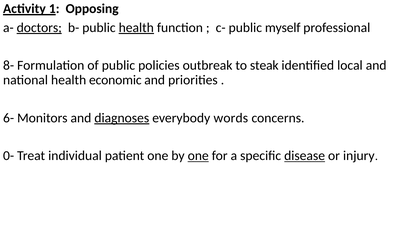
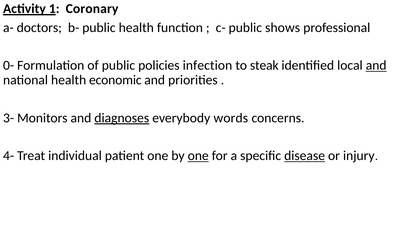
Opposing: Opposing -> Coronary (92, 9)
doctors underline: present -> none (39, 28)
health underline: present -> none (136, 28)
myself: myself -> shows (283, 28)
8-: 8- -> 0- (9, 65)
outbreak: outbreak -> infection (207, 65)
and underline: none -> present (376, 65)
6-: 6- -> 3- (9, 118)
0-: 0- -> 4- (9, 156)
